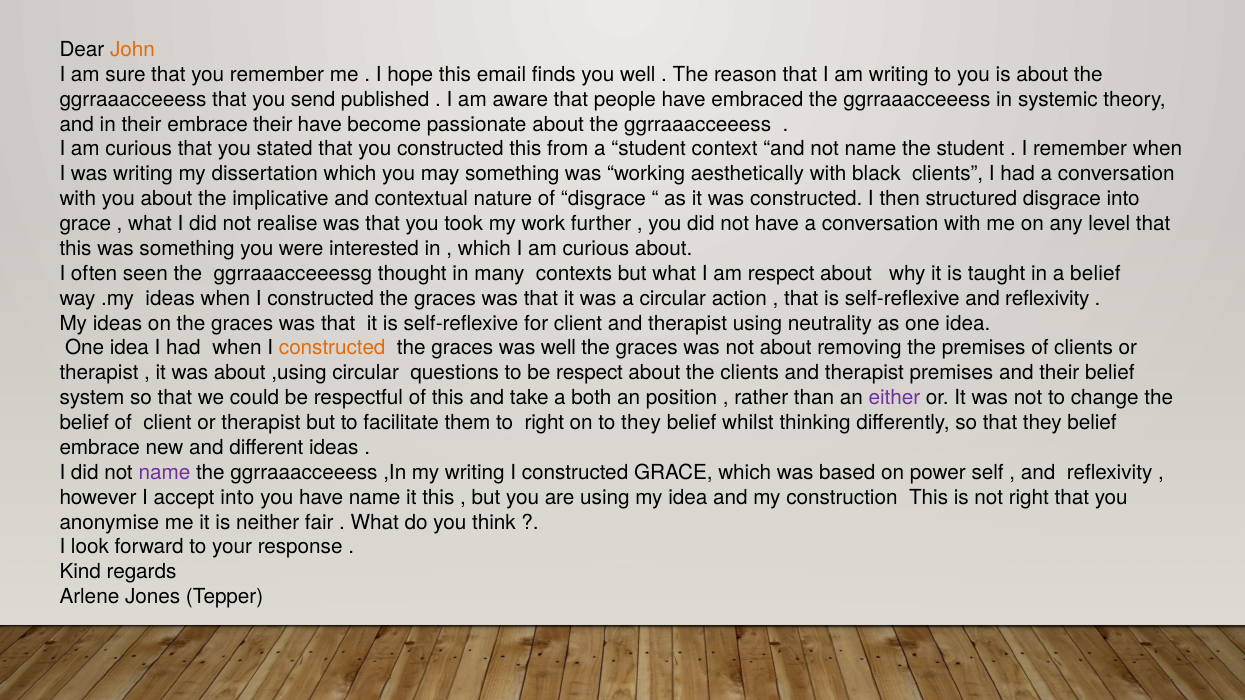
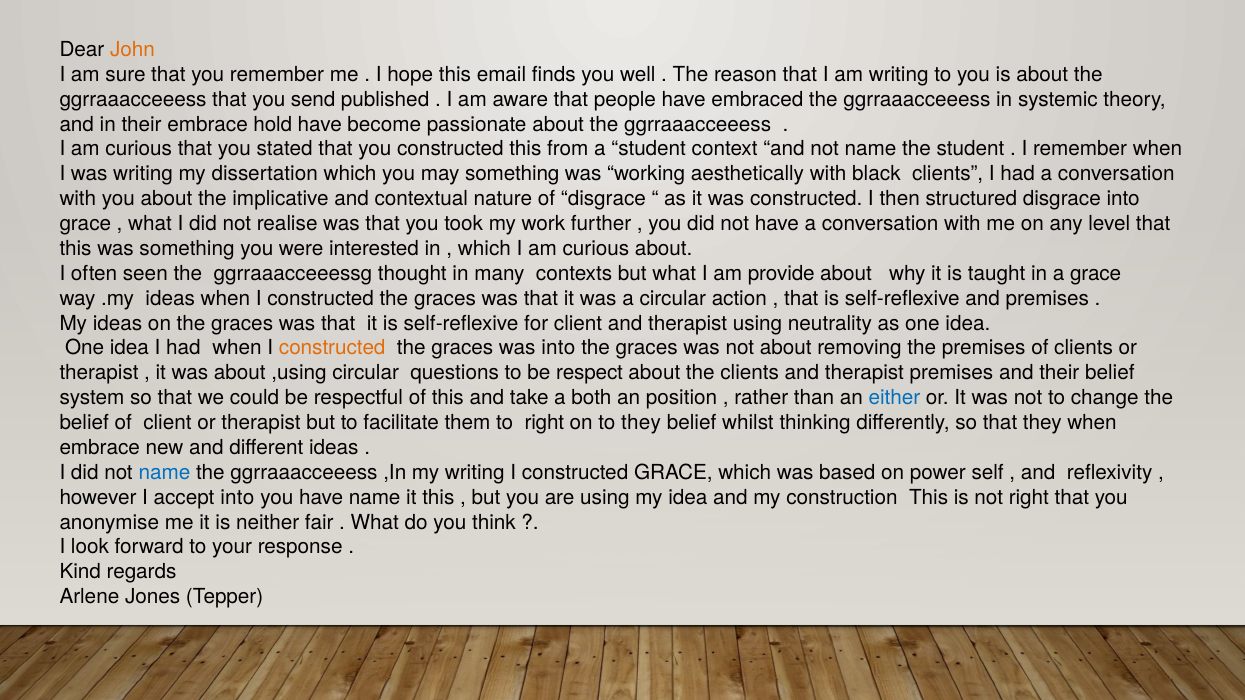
embrace their: their -> hold (273, 124)
am respect: respect -> provide (781, 274)
a belief: belief -> grace (1096, 274)
self-reflexive and reflexivity: reflexivity -> premises (1047, 298)
was well: well -> into (558, 348)
either colour: purple -> blue (894, 398)
that they belief: belief -> when (1092, 423)
name colour: purple -> blue (164, 473)
